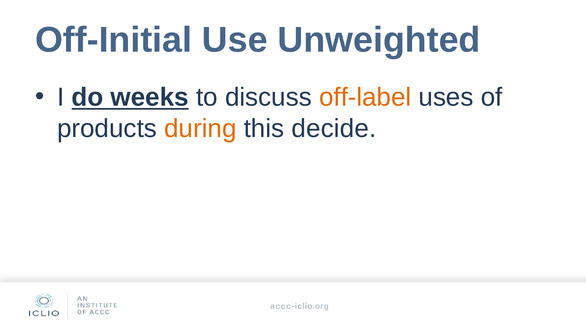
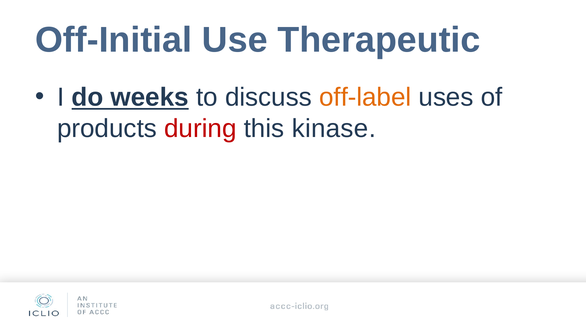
Unweighted: Unweighted -> Therapeutic (379, 40)
during colour: orange -> red (200, 129)
decide: decide -> kinase (334, 129)
